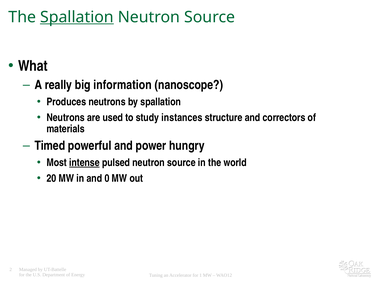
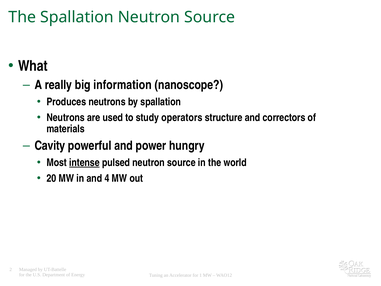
Spallation underline: present -> none (77, 17)
instances: instances -> operators (182, 117)
Timed: Timed -> Cavity (50, 146)
0: 0 -> 4 (107, 178)
